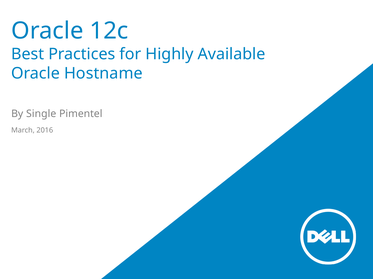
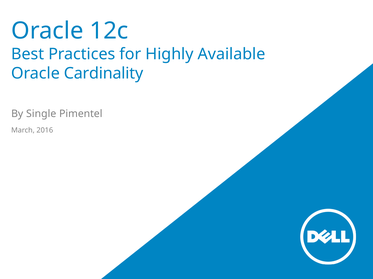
Hostname: Hostname -> Cardinality (103, 74)
